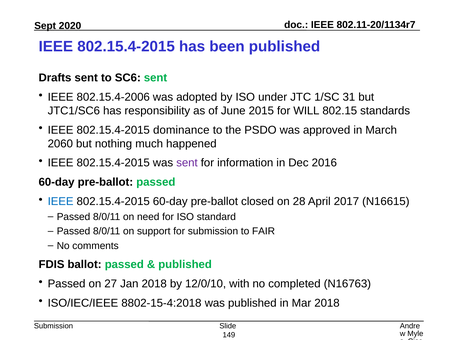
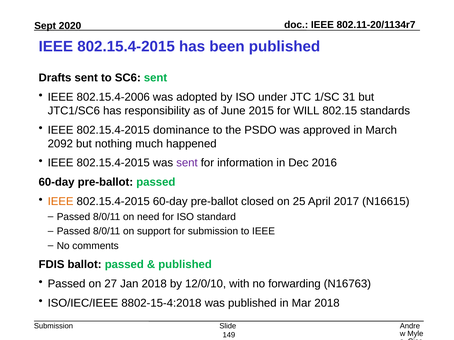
2060: 2060 -> 2092 (60, 144)
IEEE colour: blue -> orange (61, 202)
28: 28 -> 25 (299, 202)
to FAIR: FAIR -> IEEE (264, 232)
completed: completed -> forwarding (294, 284)
